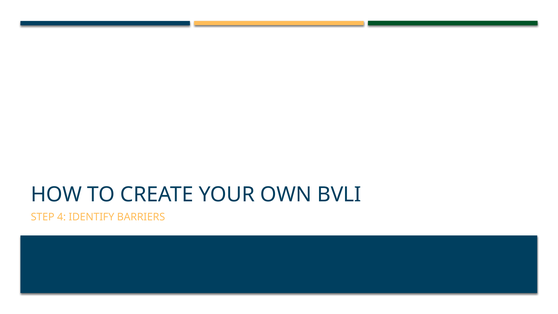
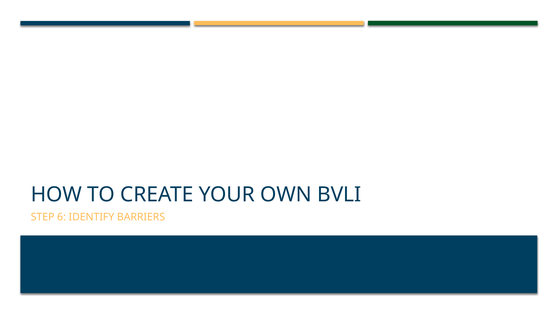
4: 4 -> 6 (62, 217)
